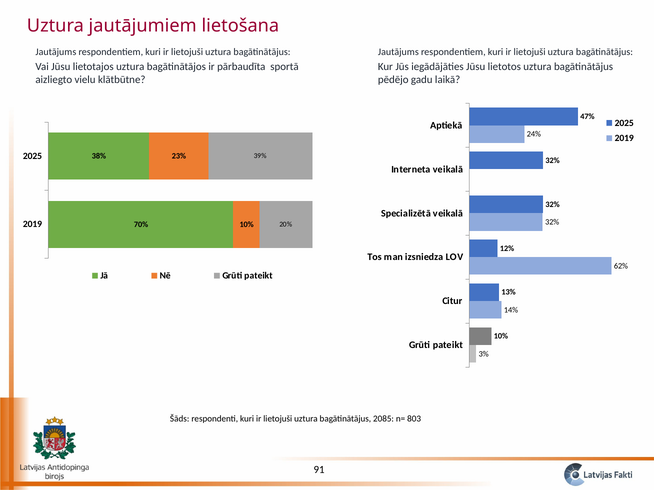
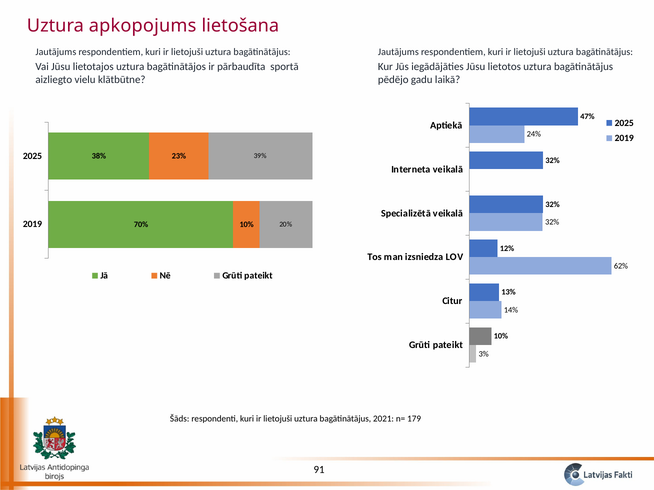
jautājumiem: jautājumiem -> apkopojums (143, 26)
2085: 2085 -> 2021 (384, 419)
803: 803 -> 179 (414, 419)
